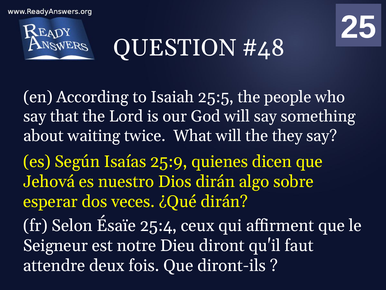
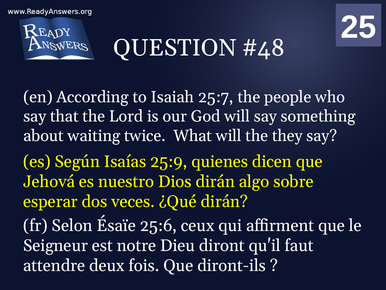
25:5: 25:5 -> 25:7 (216, 97)
25:4: 25:4 -> 25:6 (158, 225)
